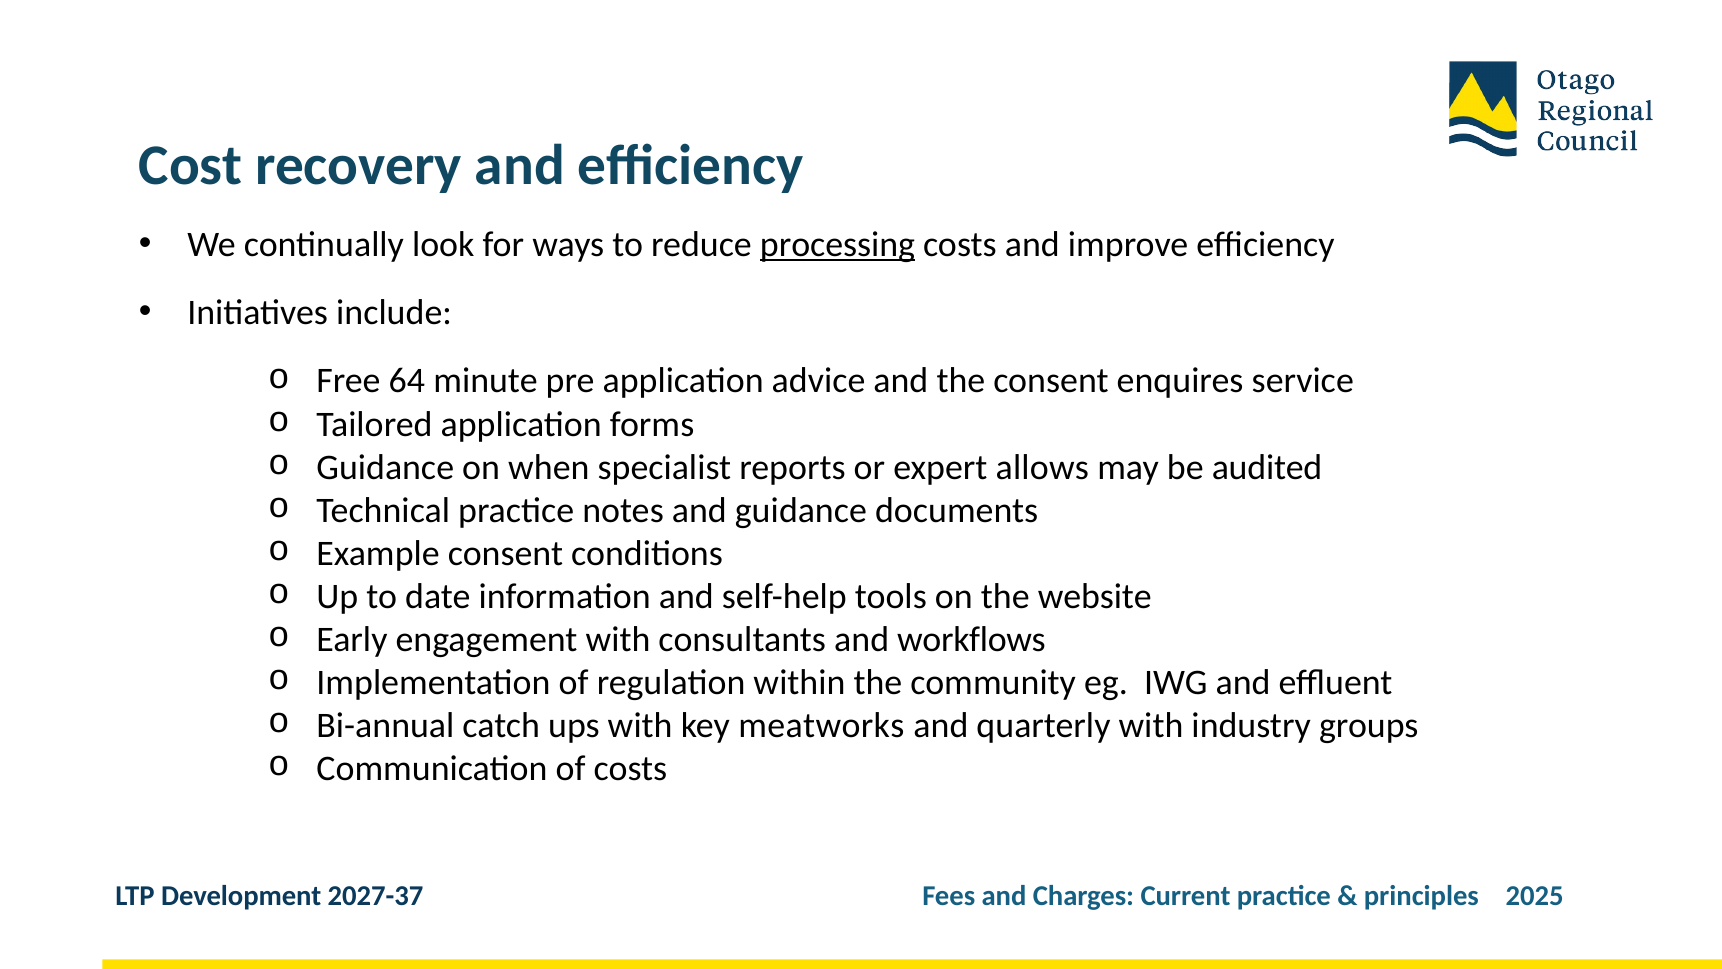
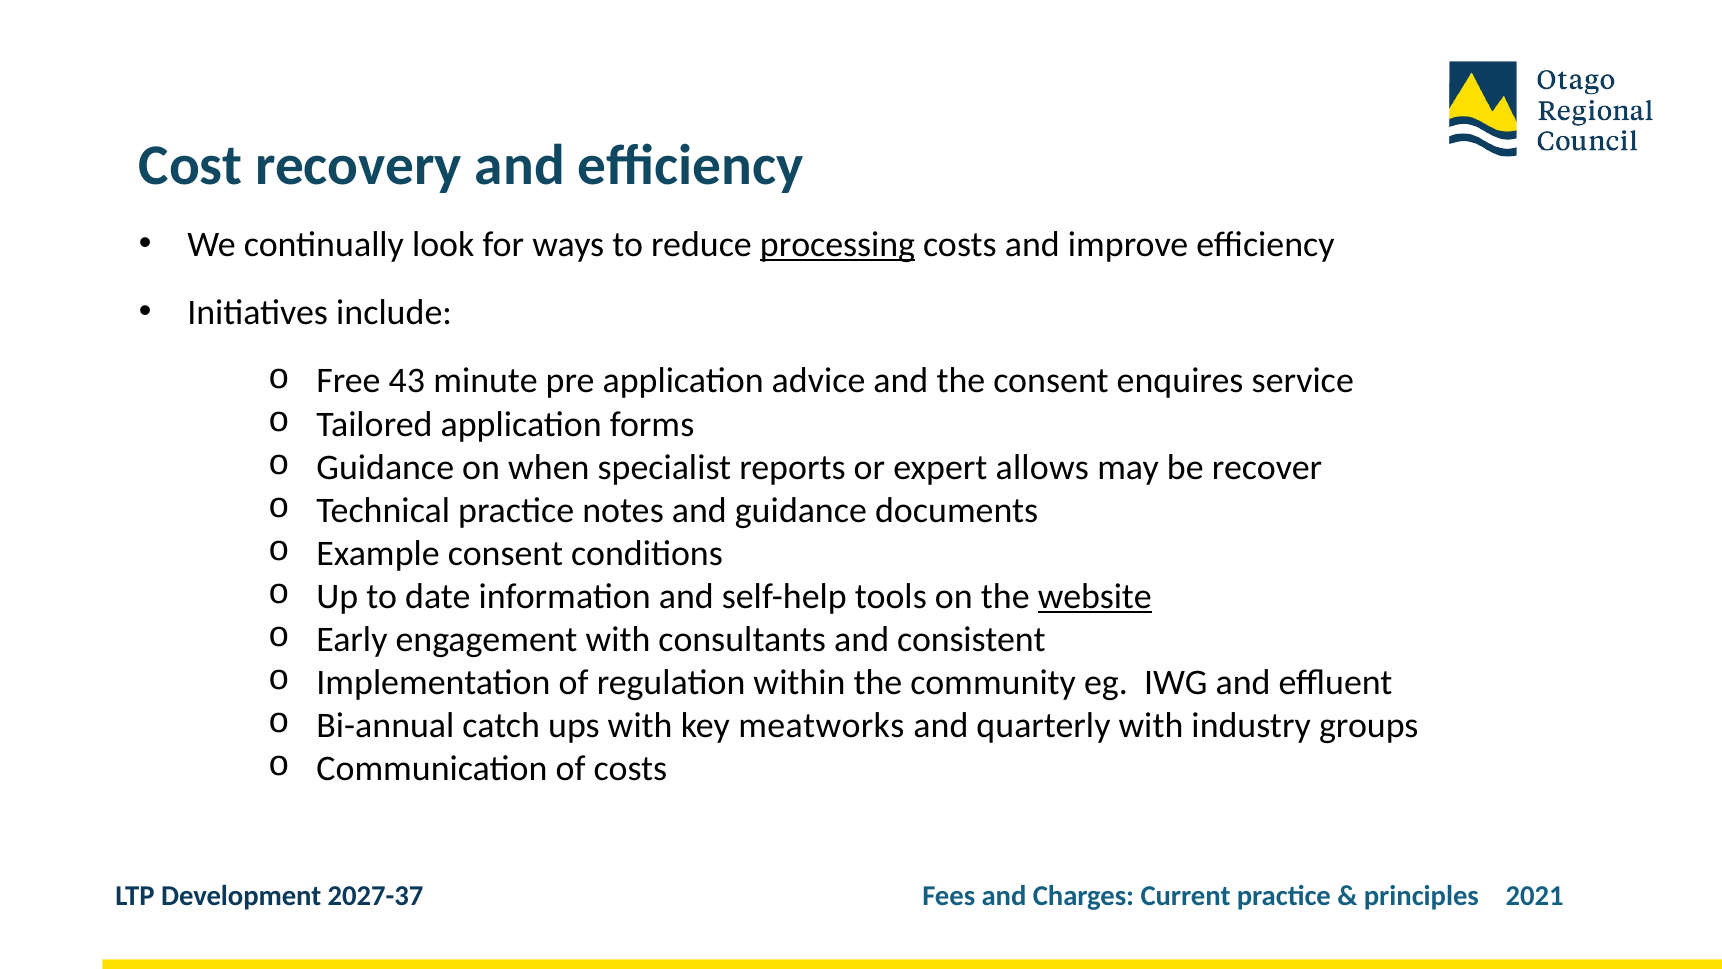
64: 64 -> 43 (407, 381)
audited: audited -> recover (1267, 467)
website underline: none -> present (1095, 596)
workflows: workflows -> consistent (971, 639)
2025: 2025 -> 2021 (1535, 895)
